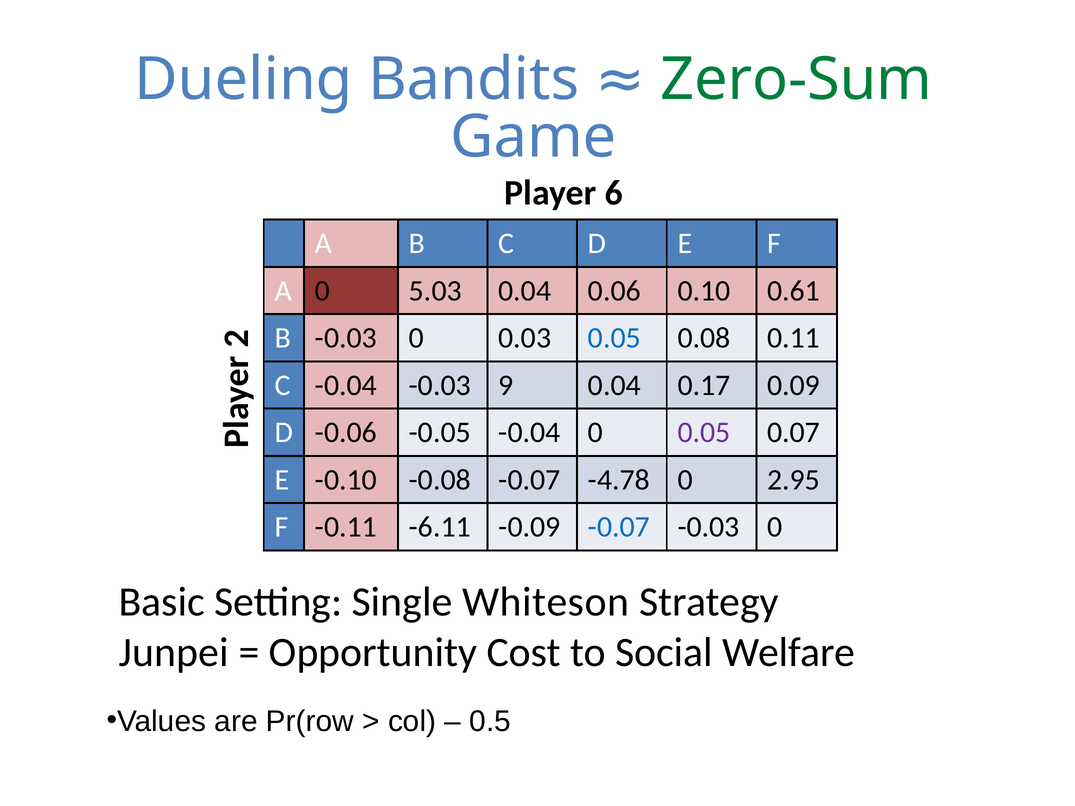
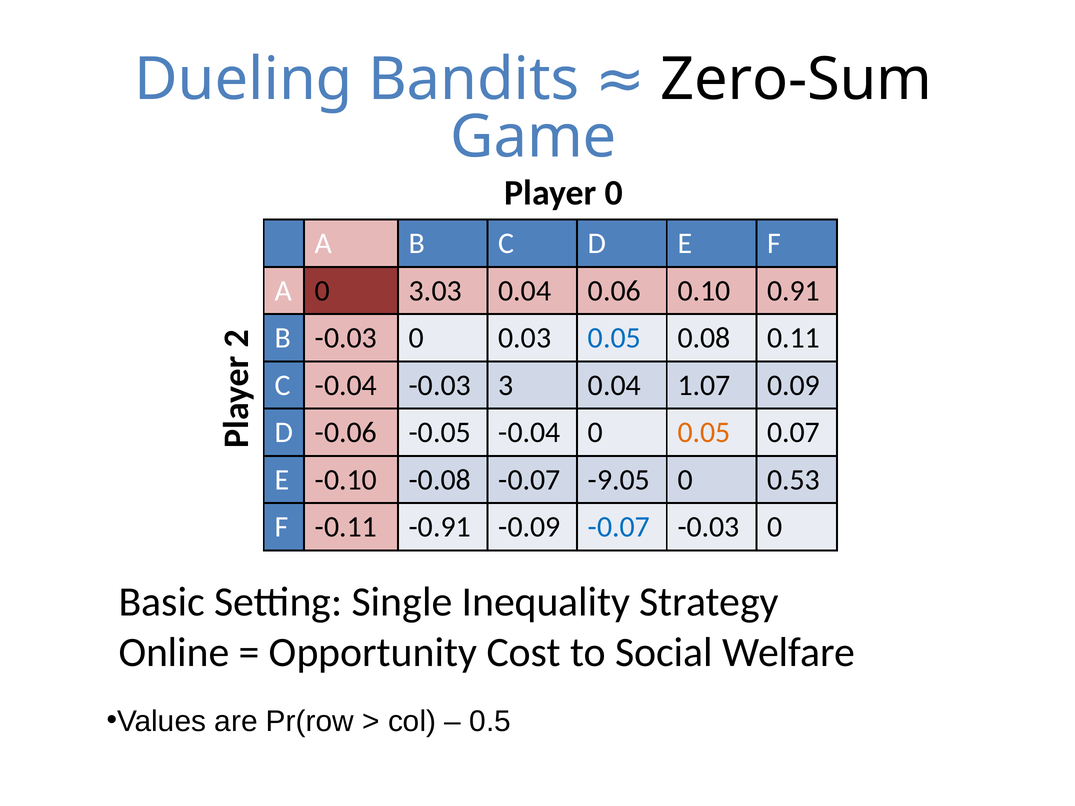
Zero-Sum colour: green -> black (796, 80)
Player 6: 6 -> 0 (614, 193)
5.03: 5.03 -> 3.03 (435, 291)
0.61: 0.61 -> 0.91 (794, 291)
9: 9 -> 3 (506, 385)
0.17: 0.17 -> 1.07 (704, 385)
0.05 colour: purple -> orange (704, 433)
-4.78: -4.78 -> -9.05 (619, 480)
2.95: 2.95 -> 0.53 (794, 480)
-6.11: -6.11 -> -0.91 (440, 527)
Whiteson: Whiteson -> Inequality (546, 602)
Junpei: Junpei -> Online (174, 652)
